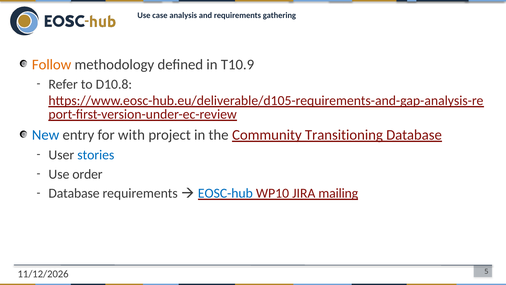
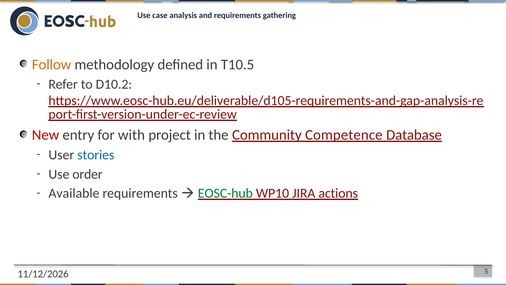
T10.9: T10.9 -> T10.5 (238, 64)
D10.8: D10.8 -> D10.2 (114, 84)
New colour: blue -> red (46, 135)
Transitioning: Transitioning -> Competence (344, 135)
Database: Database -> Available (74, 193)
EOSC-hub colour: blue -> green (225, 193)
mailing: mailing -> actions (338, 193)
